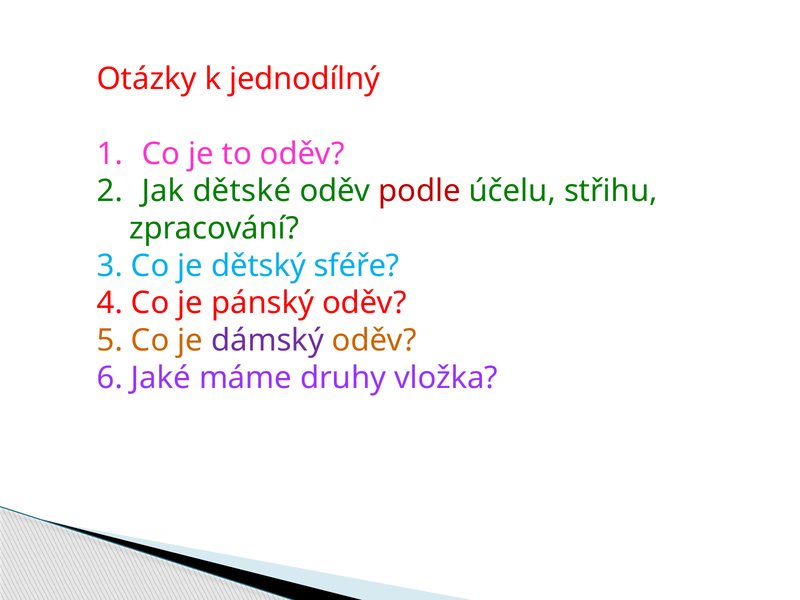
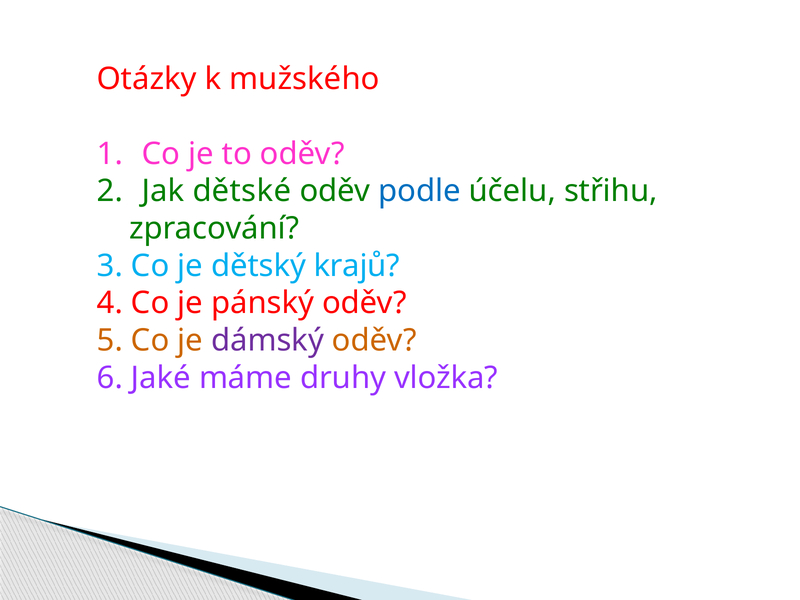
jednodílný: jednodílný -> mužského (305, 79)
podle colour: red -> blue (419, 191)
sféře: sféře -> krajů (357, 266)
